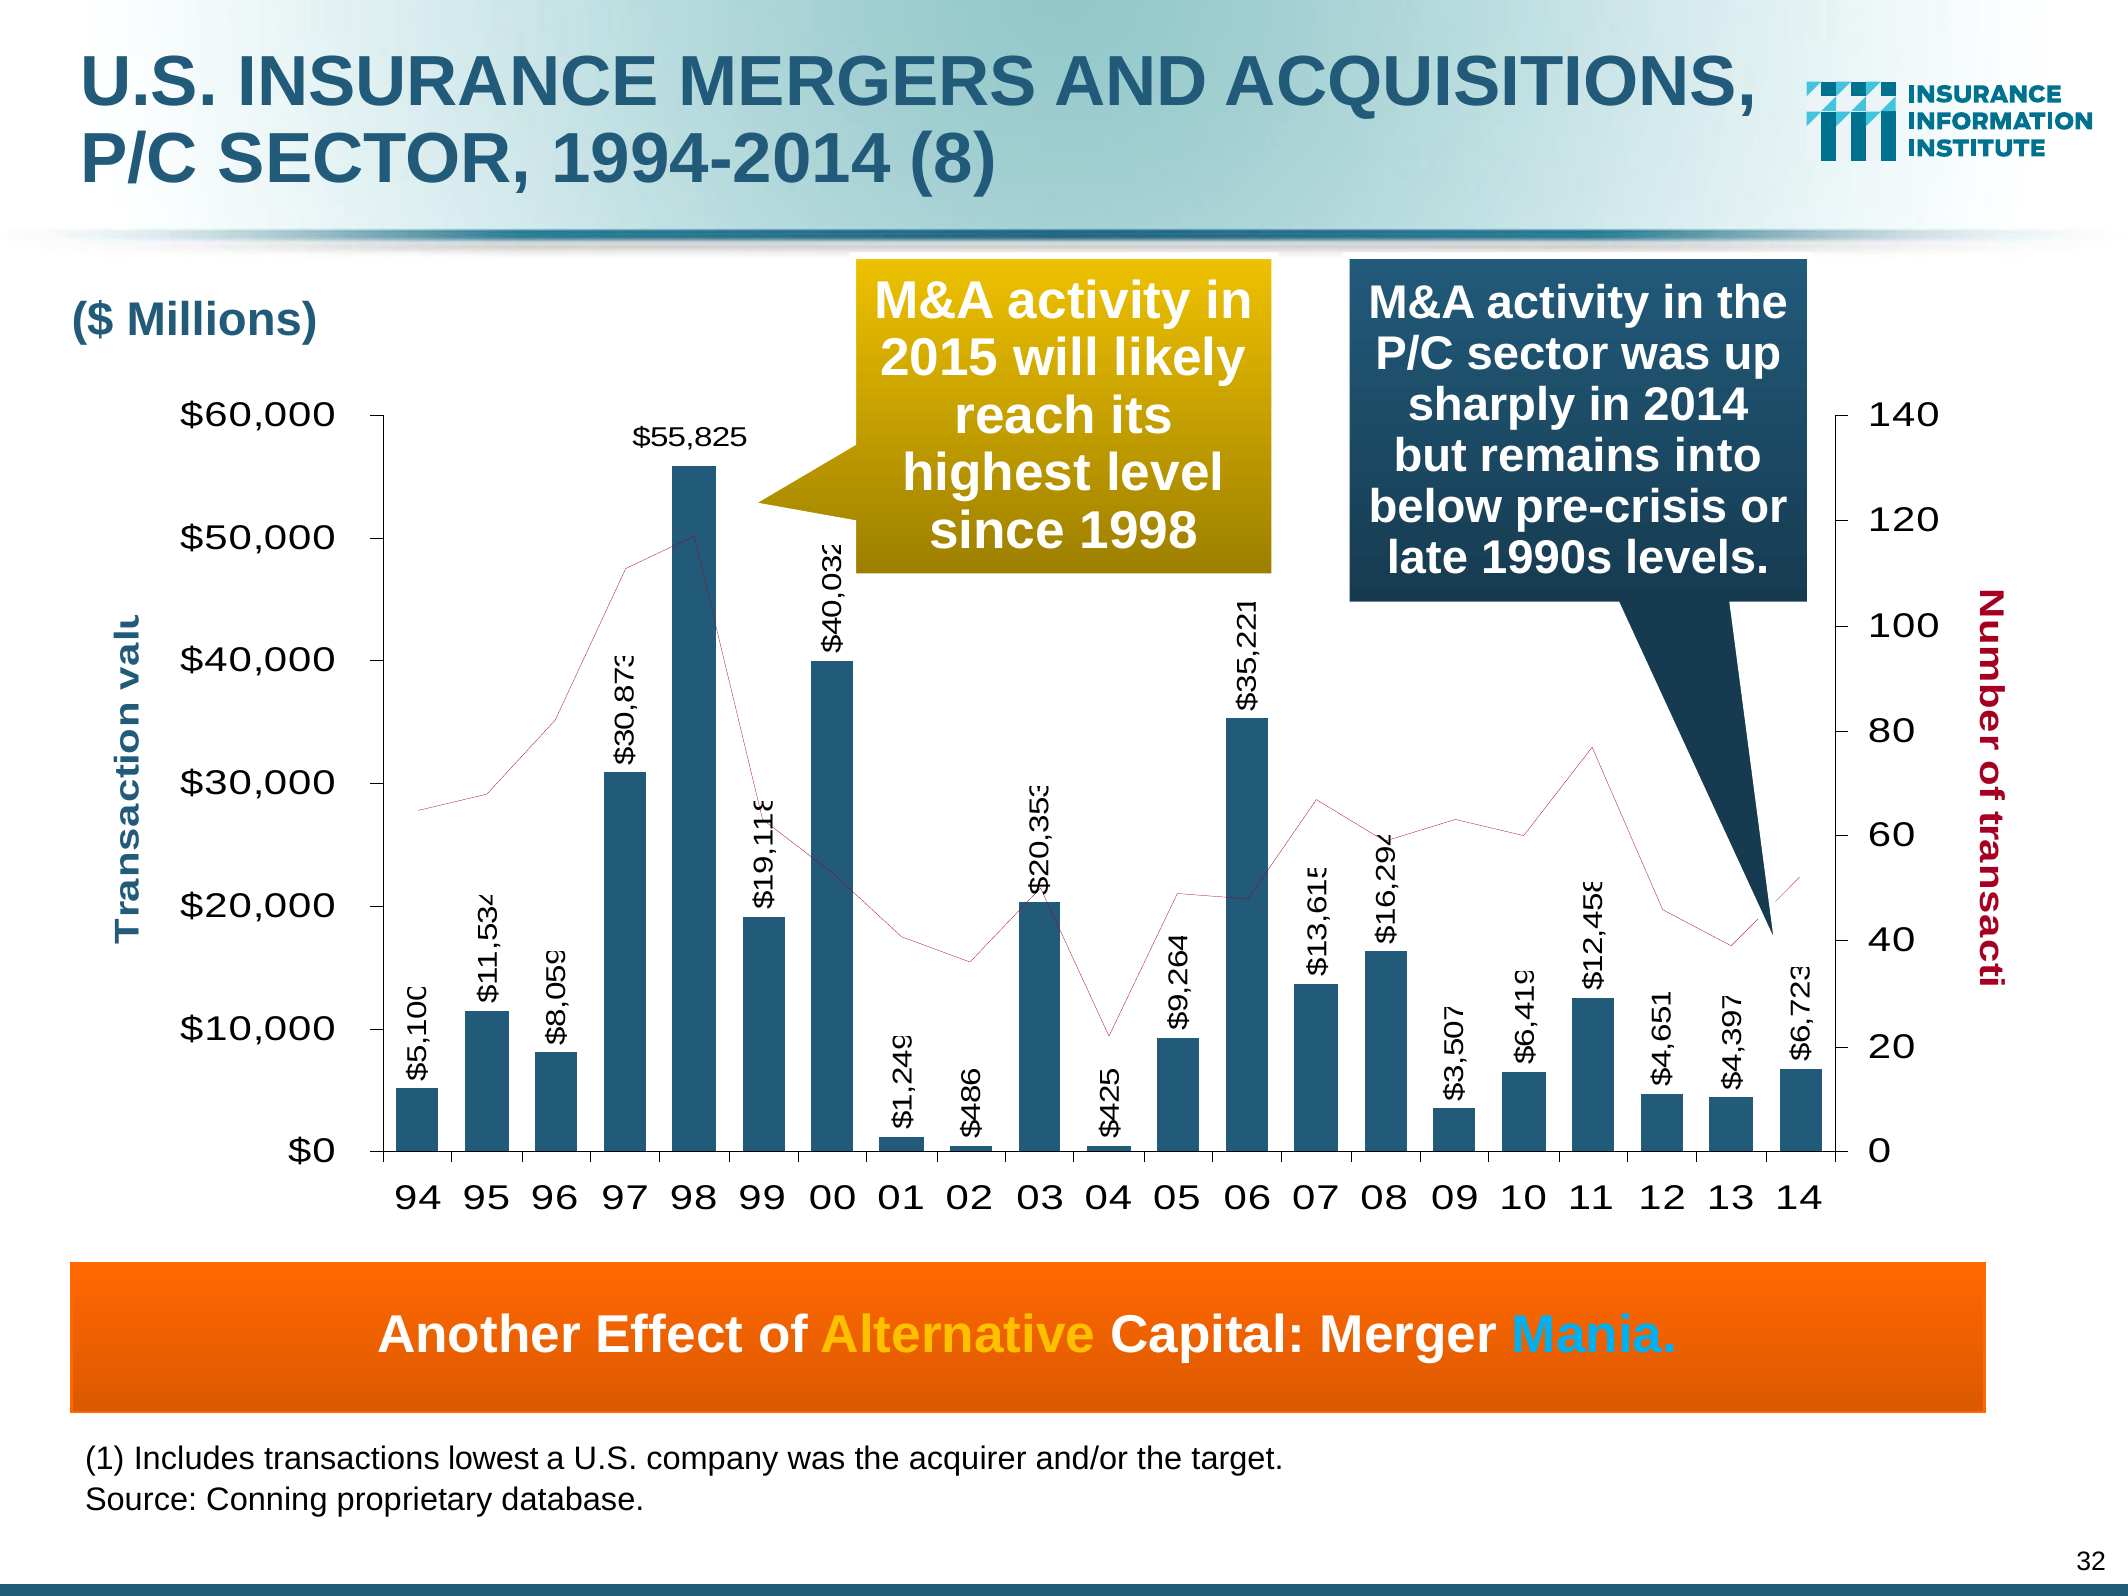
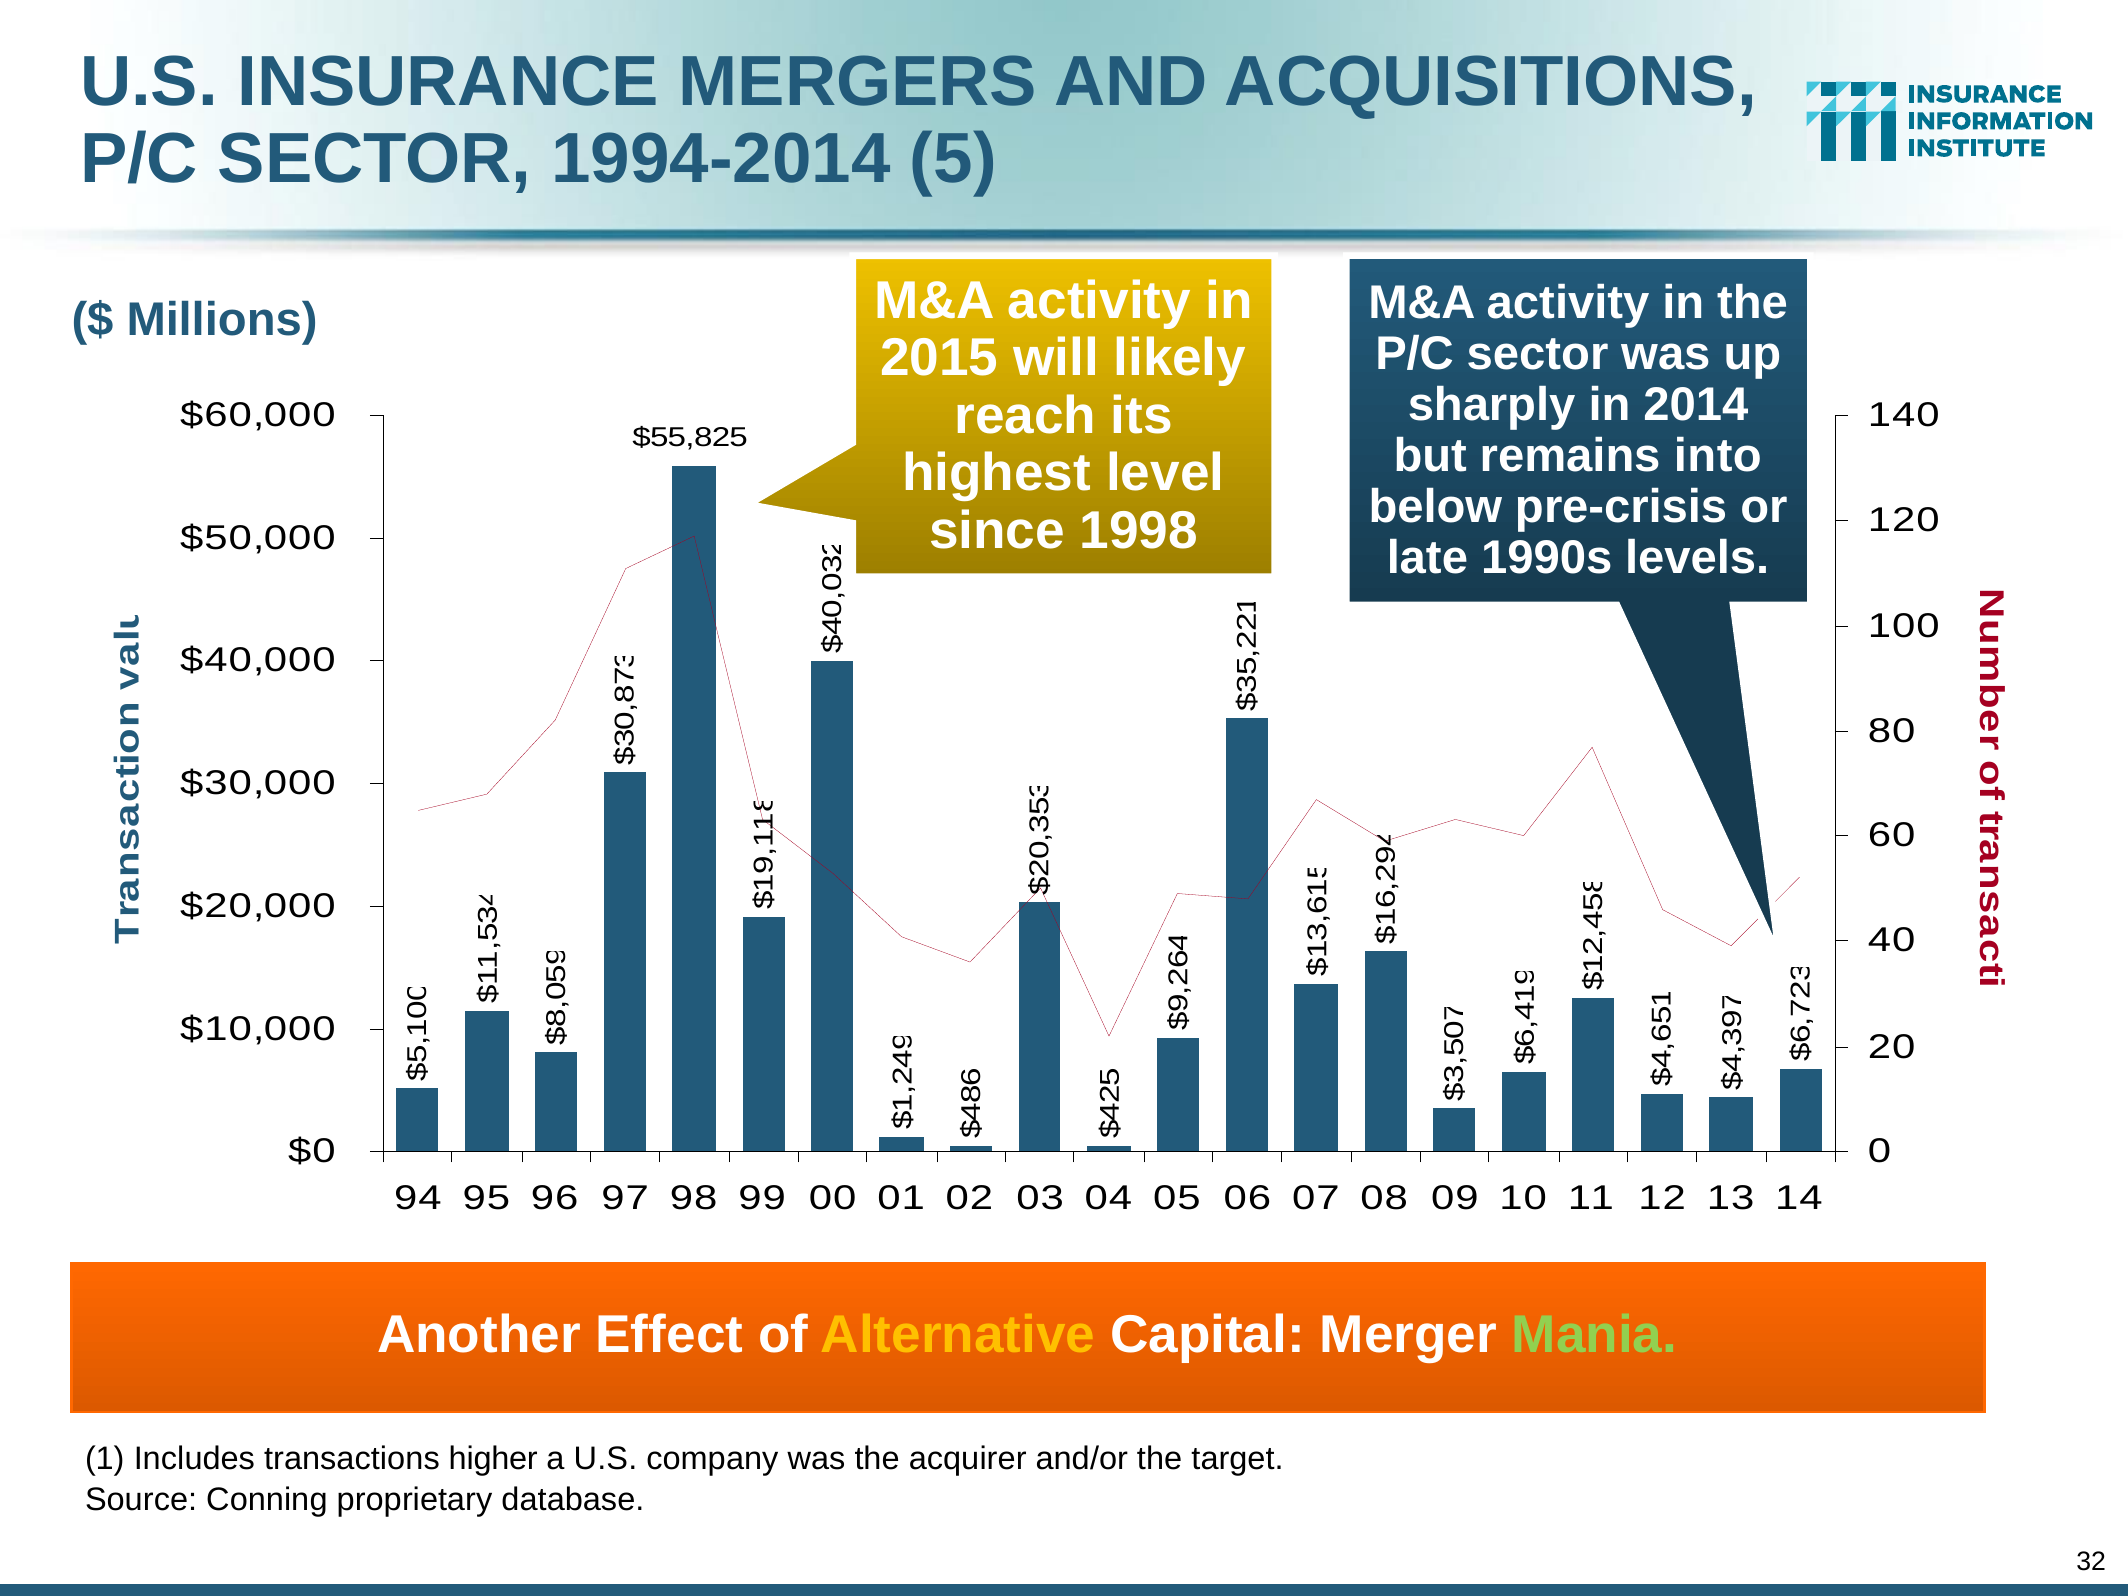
1994-2014 8: 8 -> 5 (953, 159)
Mania colour: light blue -> light green (1595, 1335)
lowest: lowest -> higher (493, 1458)
